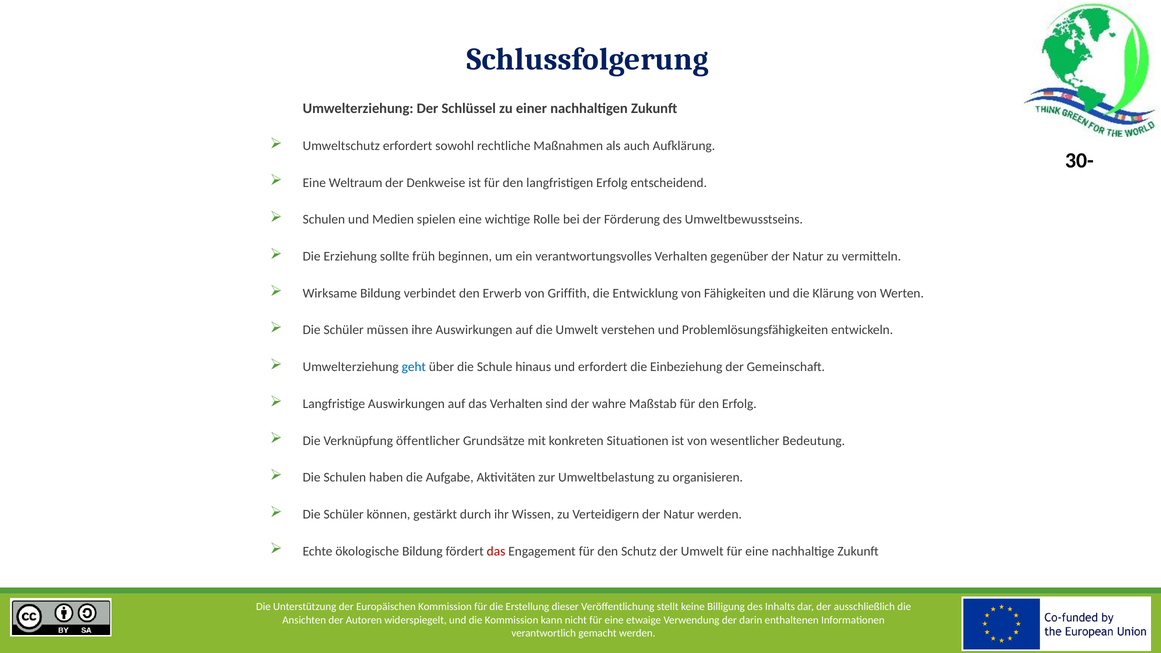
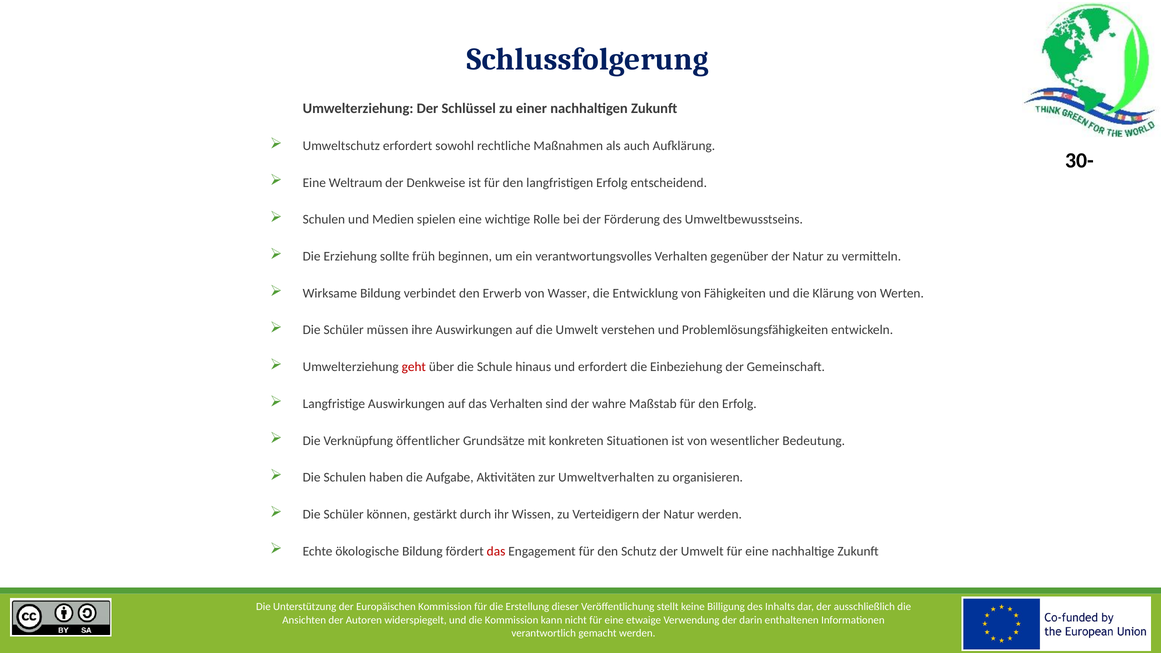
Griffith: Griffith -> Wasser (569, 293)
geht colour: blue -> red (414, 367)
Umweltbelastung: Umweltbelastung -> Umweltverhalten (606, 478)
